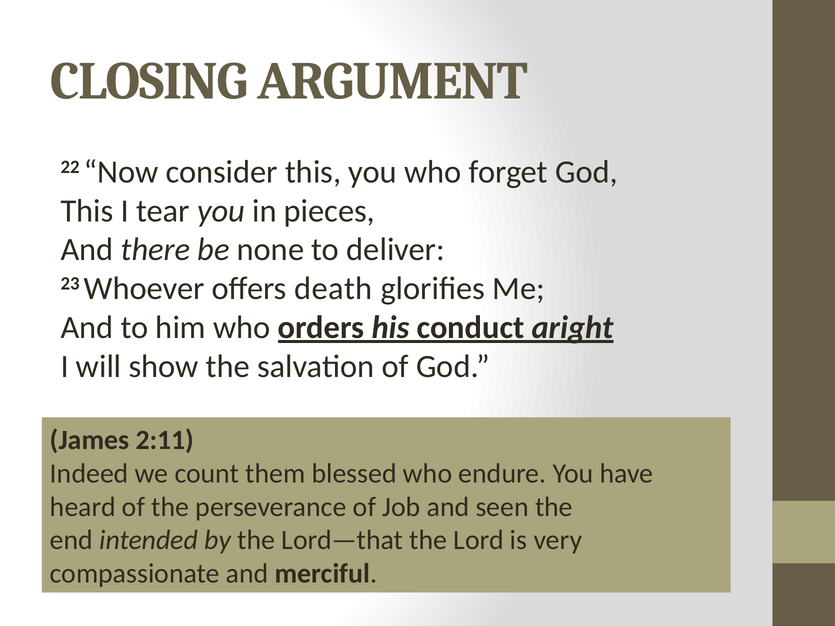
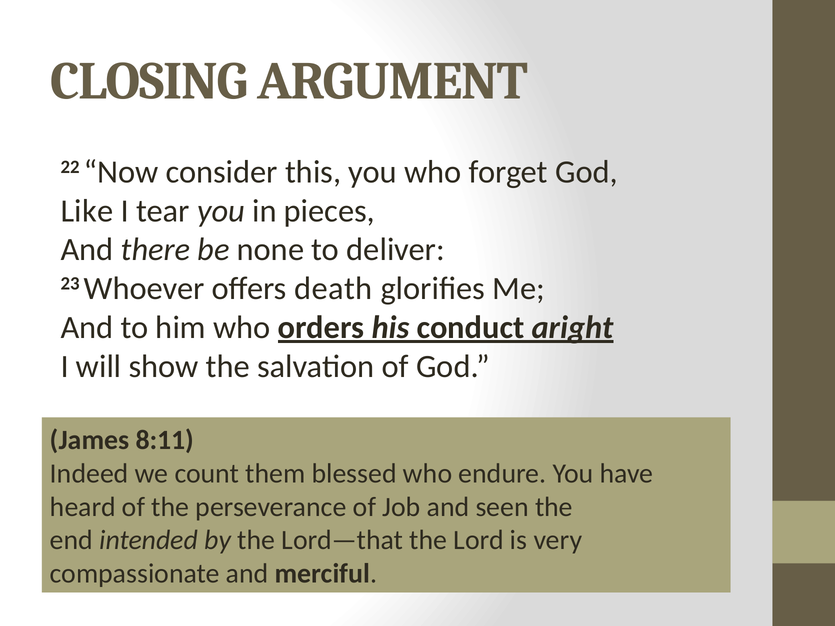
This: This -> Like (87, 211)
2:11: 2:11 -> 8:11 (165, 440)
